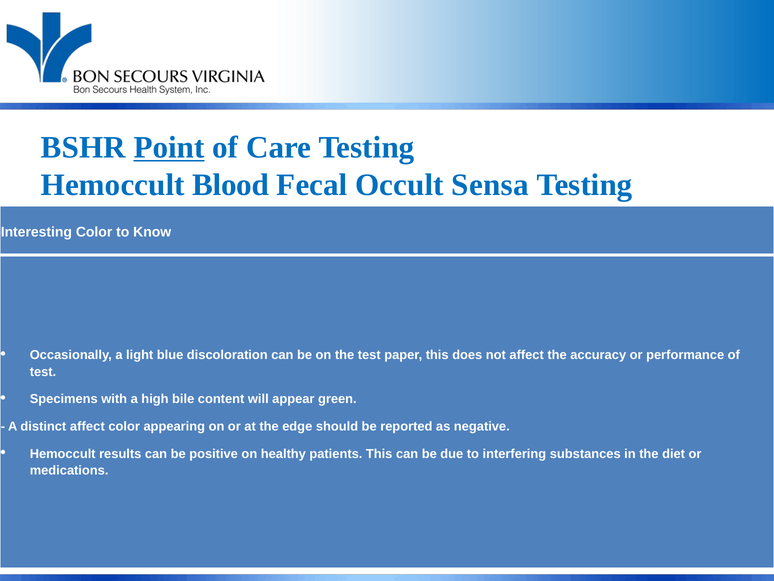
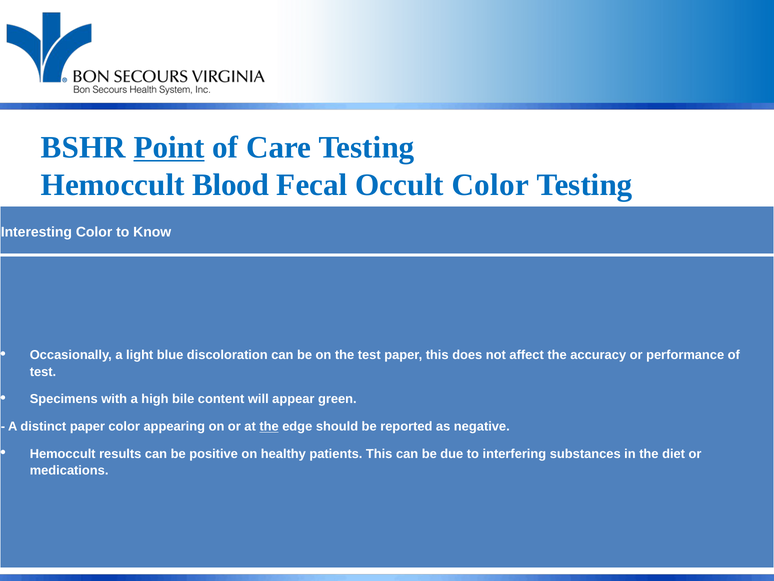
Occult Sensa: Sensa -> Color (490, 185)
distinct affect: affect -> paper (87, 426)
the underline: none -> present (269, 426)
